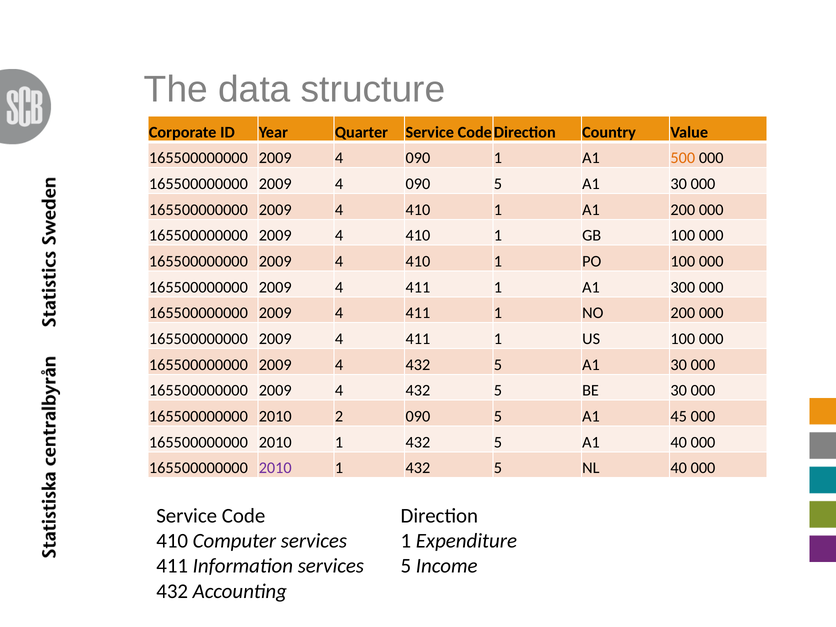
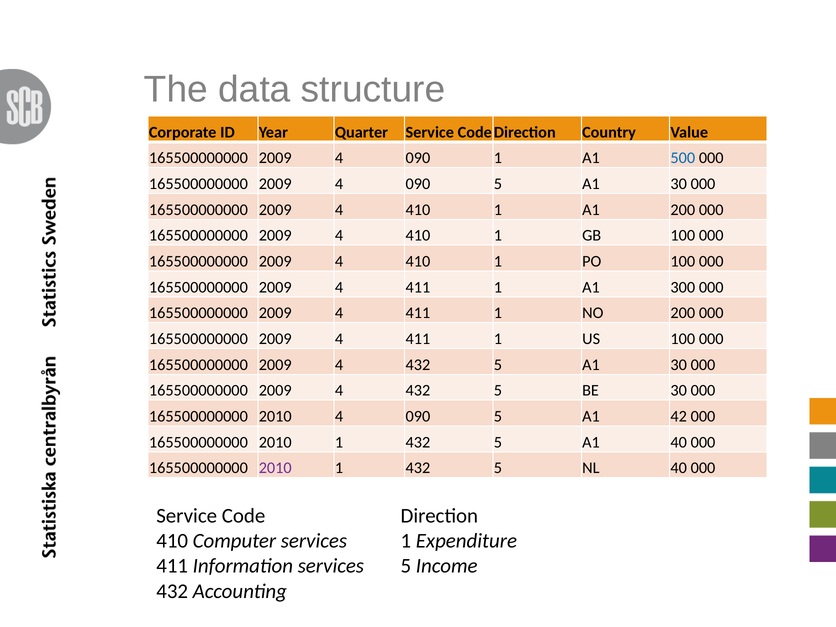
500 colour: orange -> blue (683, 158)
2010 2: 2 -> 4 (339, 416)
45: 45 -> 42 (679, 416)
